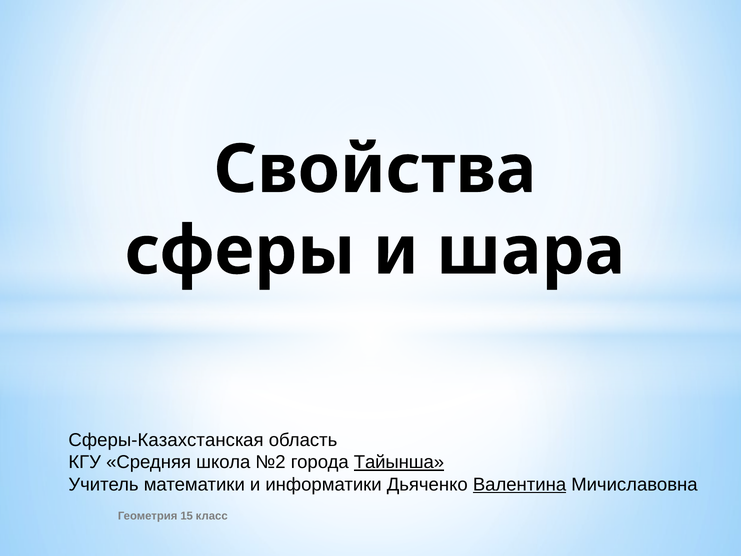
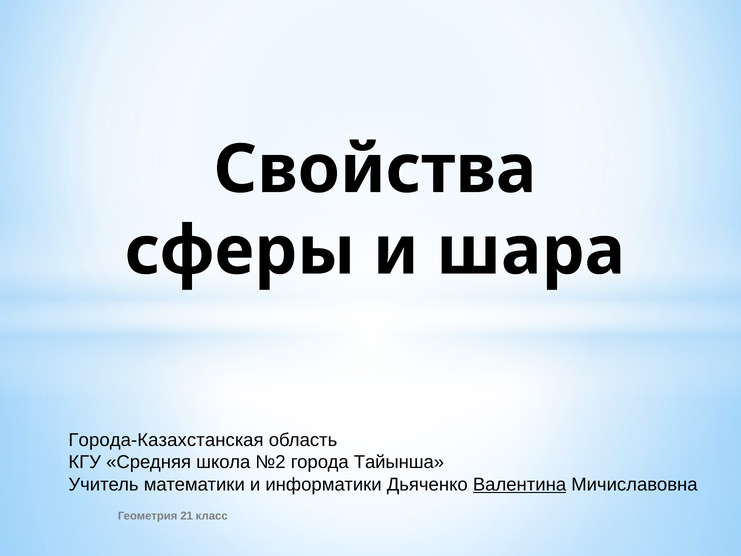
Сферы-Казахстанская: Сферы-Казахстанская -> Города-Казахстанская (166, 440)
Тайынша underline: present -> none (399, 462)
15: 15 -> 21 (187, 516)
